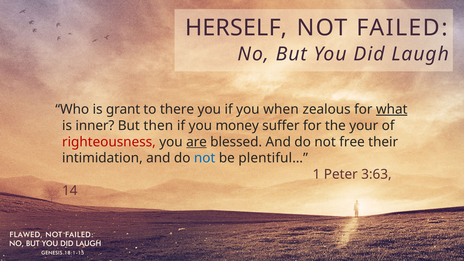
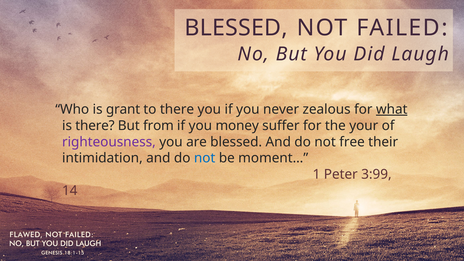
HERSELF: HERSELF -> BLESSED (236, 28)
when: when -> never (281, 109)
is inner: inner -> there (95, 126)
then: then -> from (158, 126)
righteousness colour: red -> purple (109, 142)
are underline: present -> none (197, 142)
plentiful…: plentiful… -> moment… (273, 158)
3:63: 3:63 -> 3:99 (376, 174)
